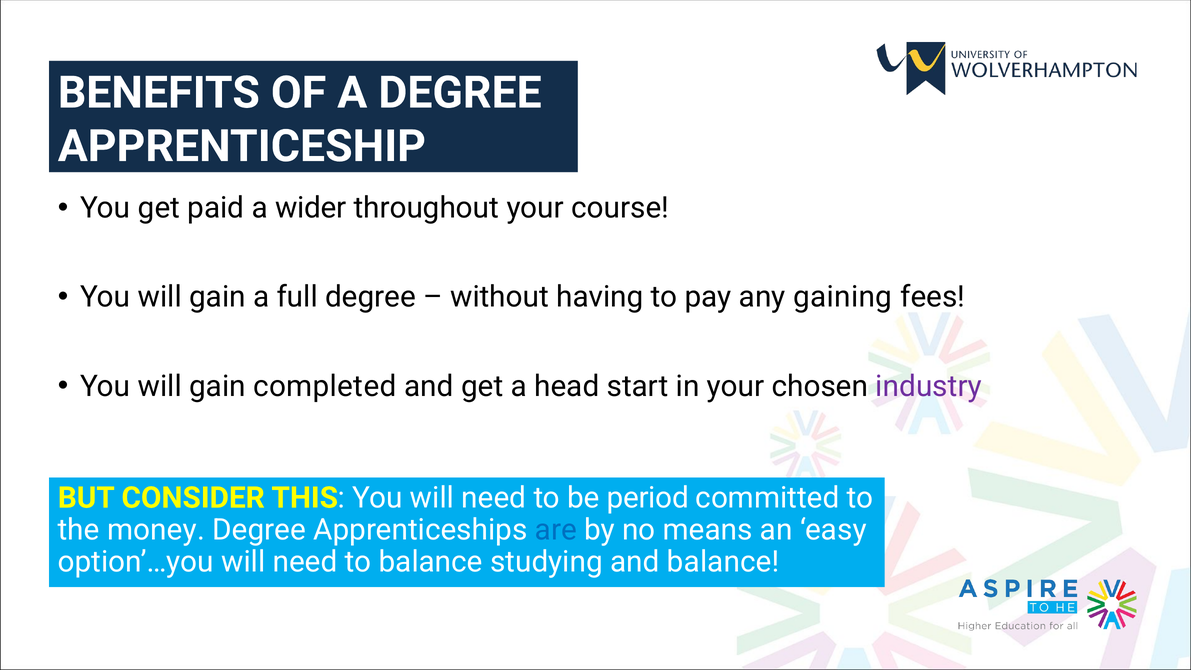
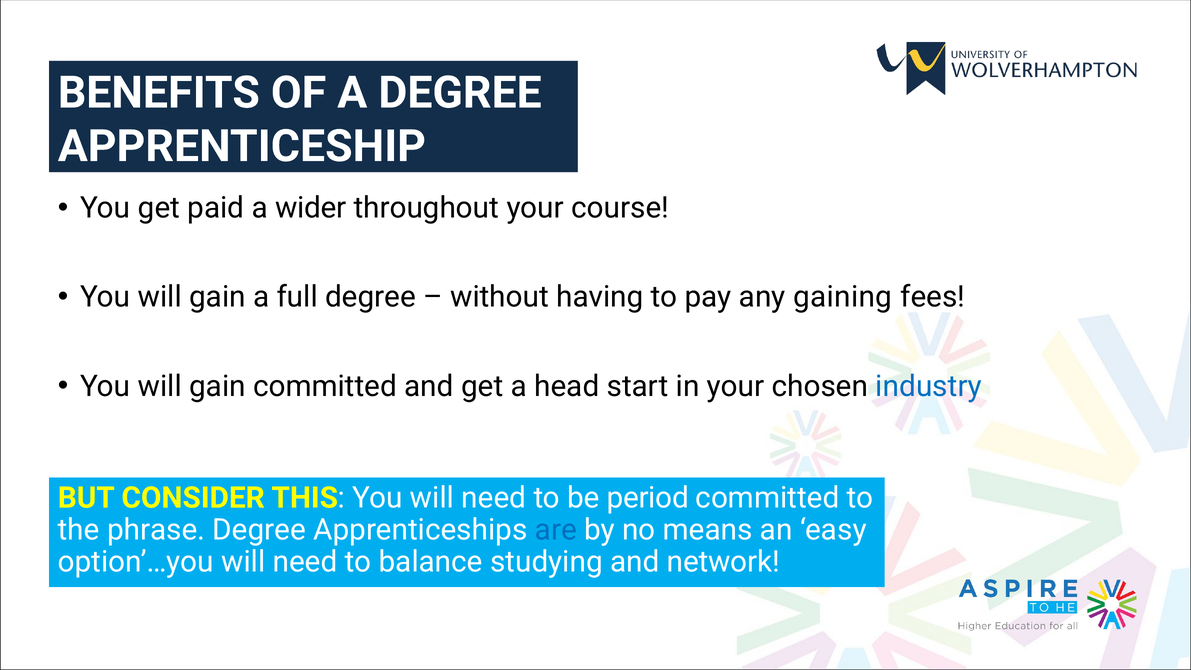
gain completed: completed -> committed (325, 386)
industry colour: purple -> blue (929, 386)
money: money -> phrase (156, 530)
and balance: balance -> network (723, 562)
